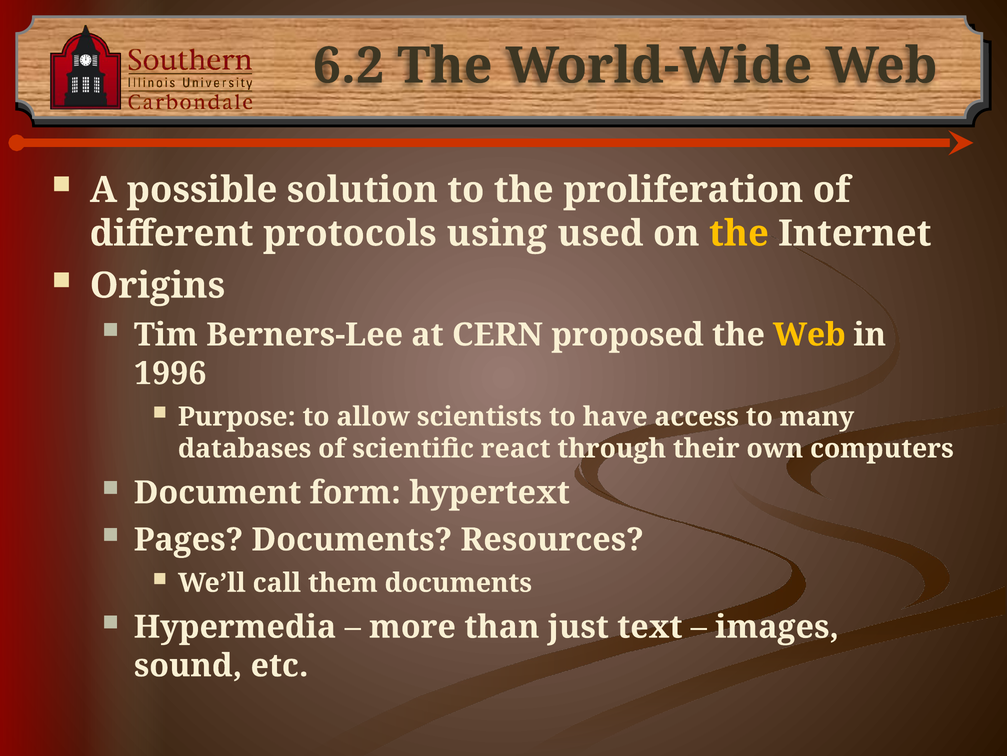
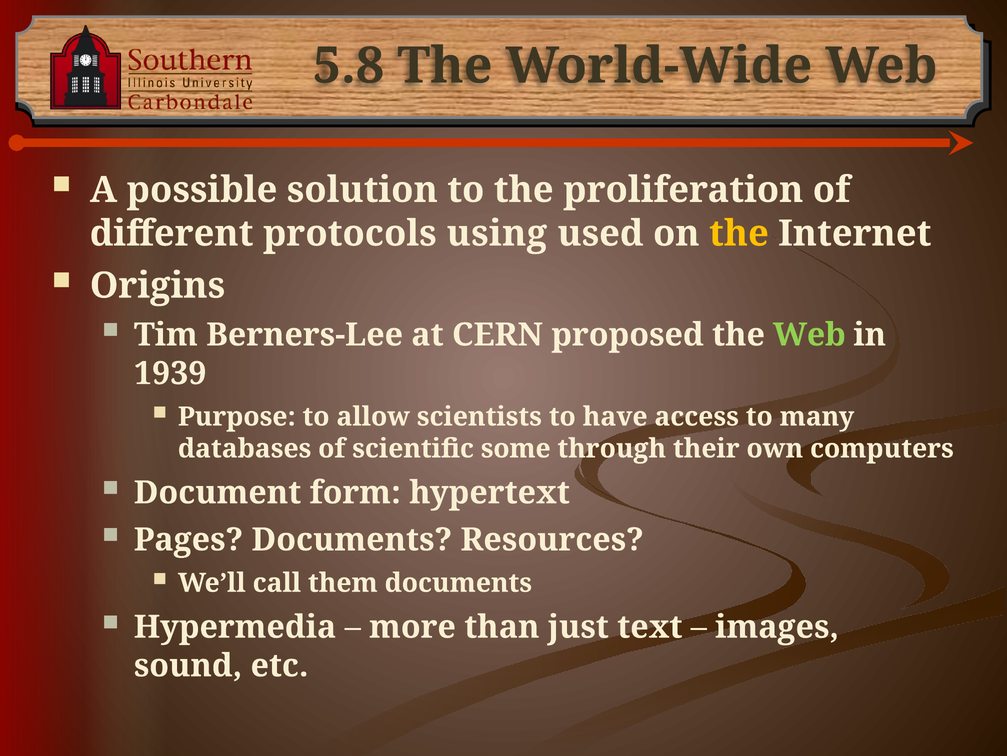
6.2: 6.2 -> 5.8 (348, 66)
Web colour: yellow -> light green (809, 335)
1996: 1996 -> 1939 (170, 373)
react: react -> some (516, 448)
